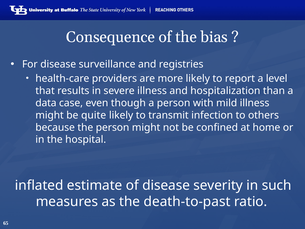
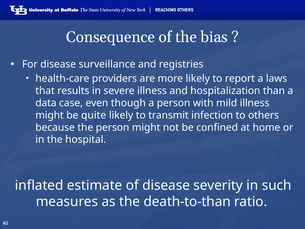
level: level -> laws (277, 78)
death-to-past: death-to-past -> death-to-than (187, 201)
